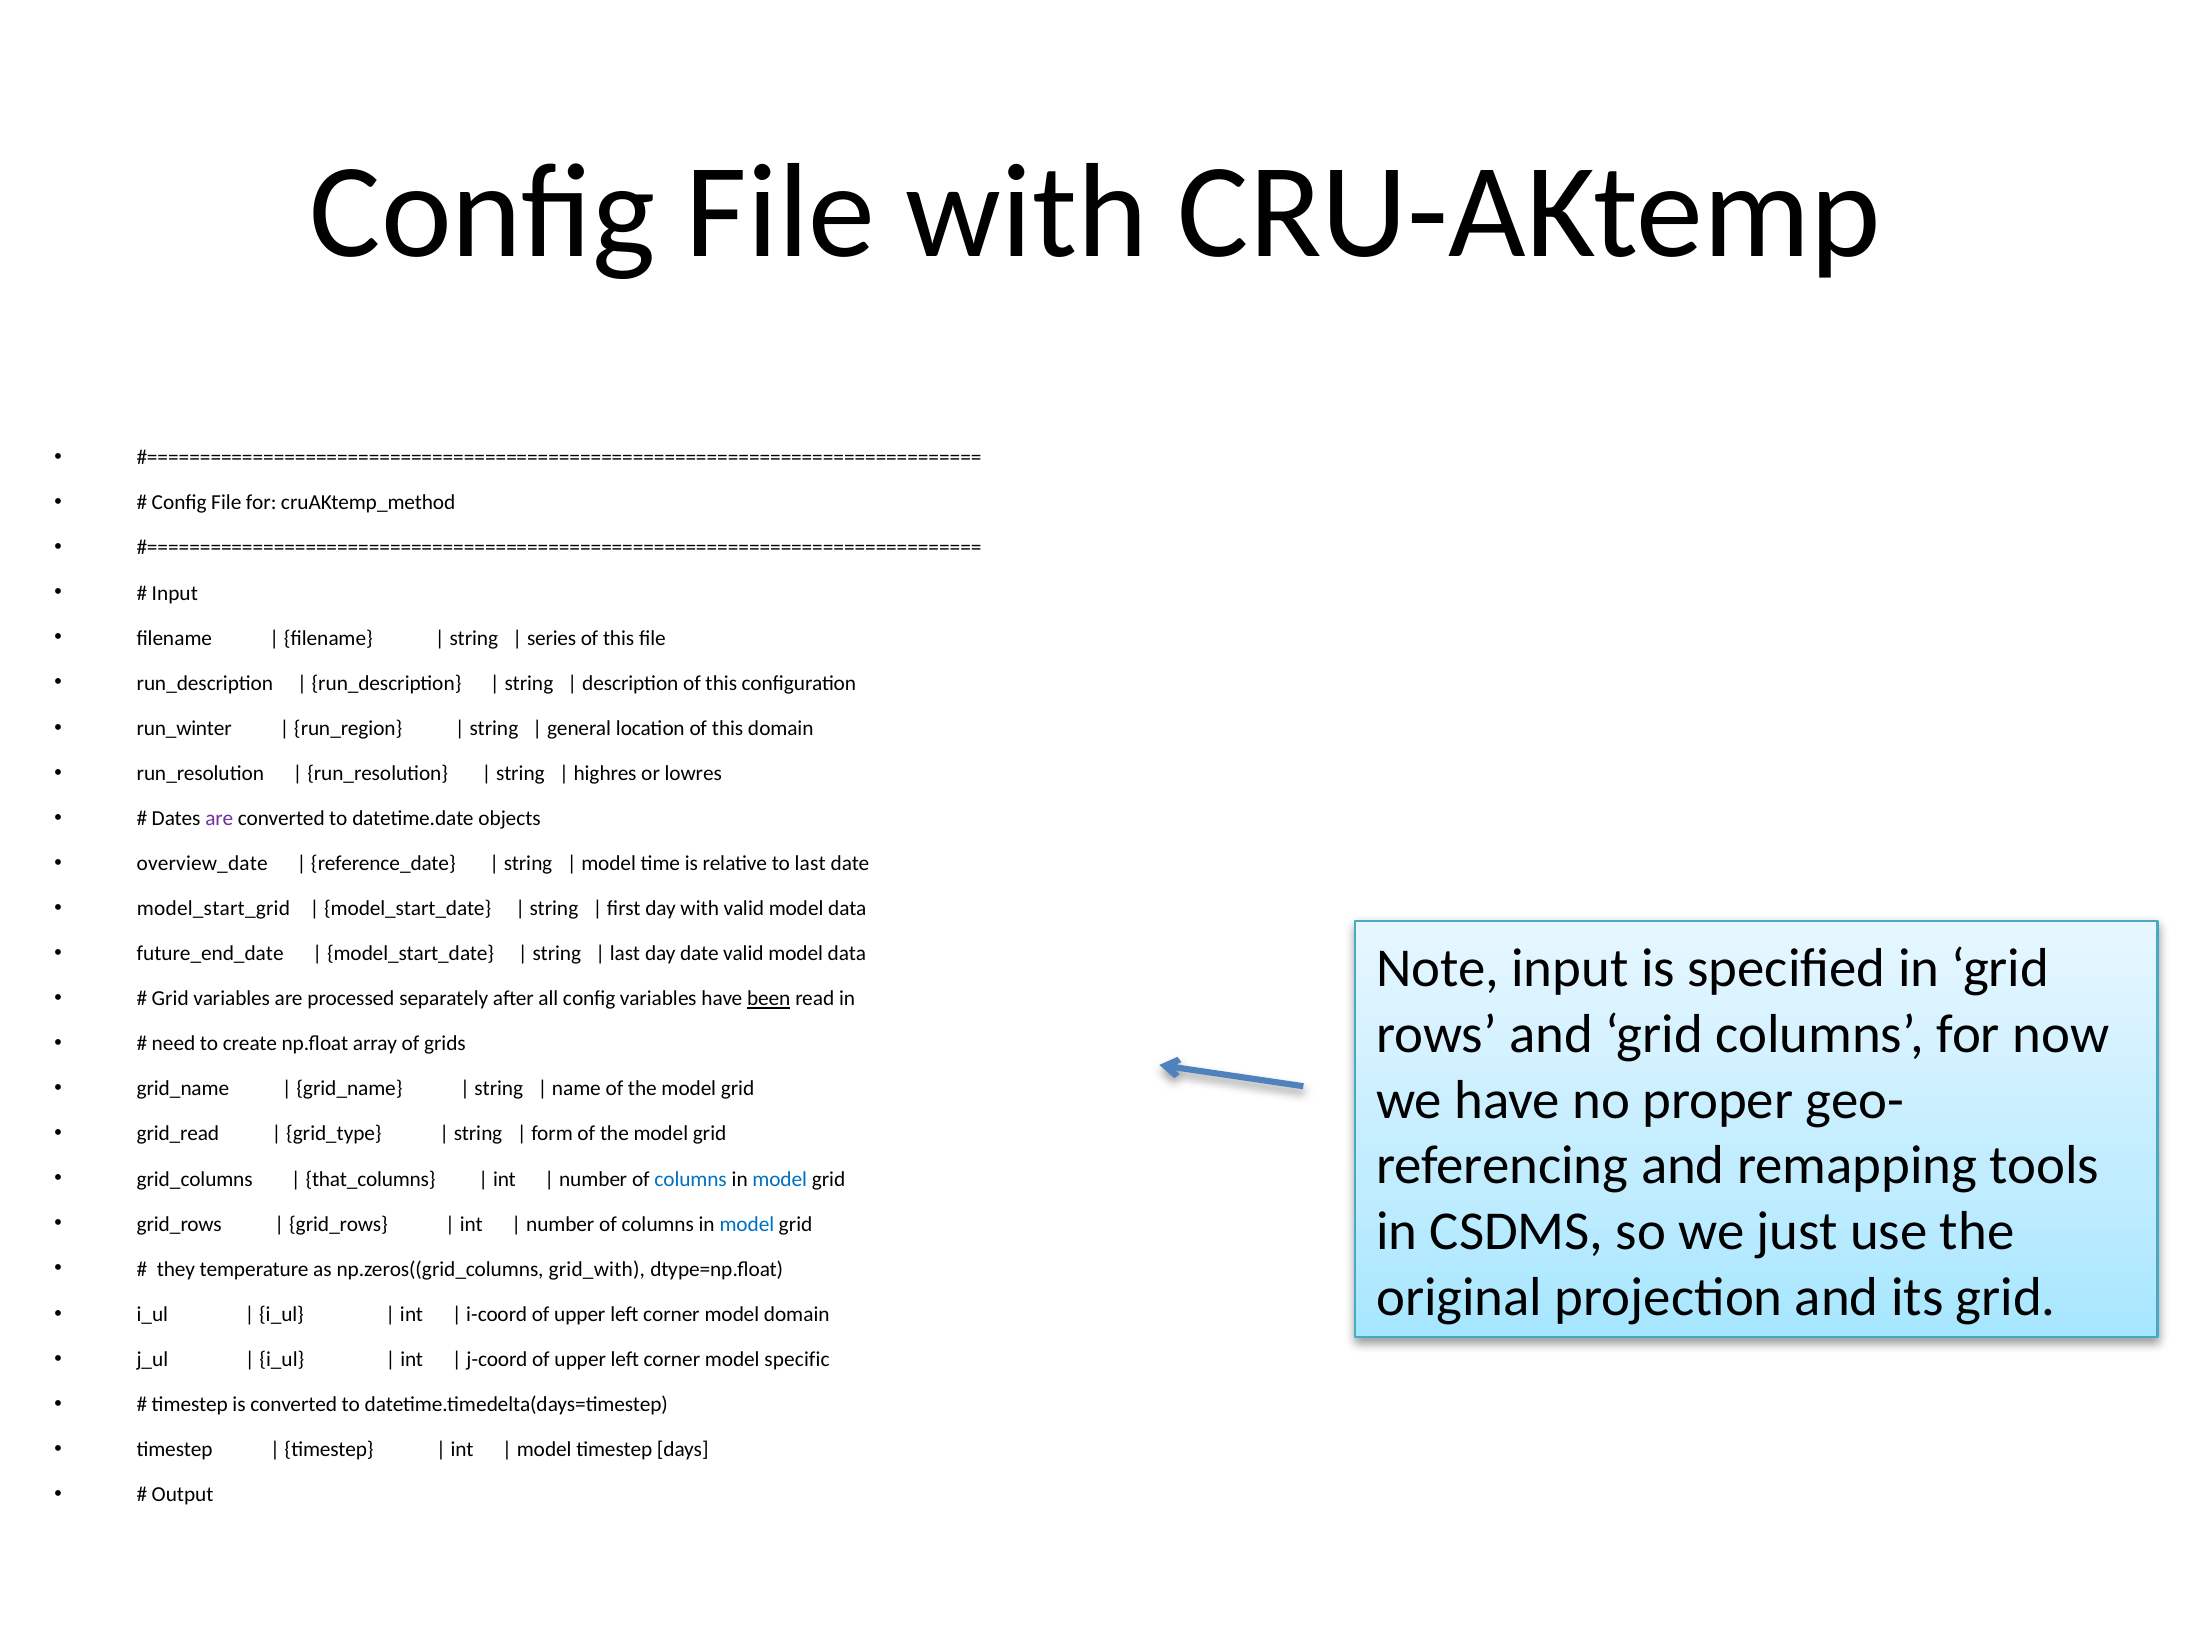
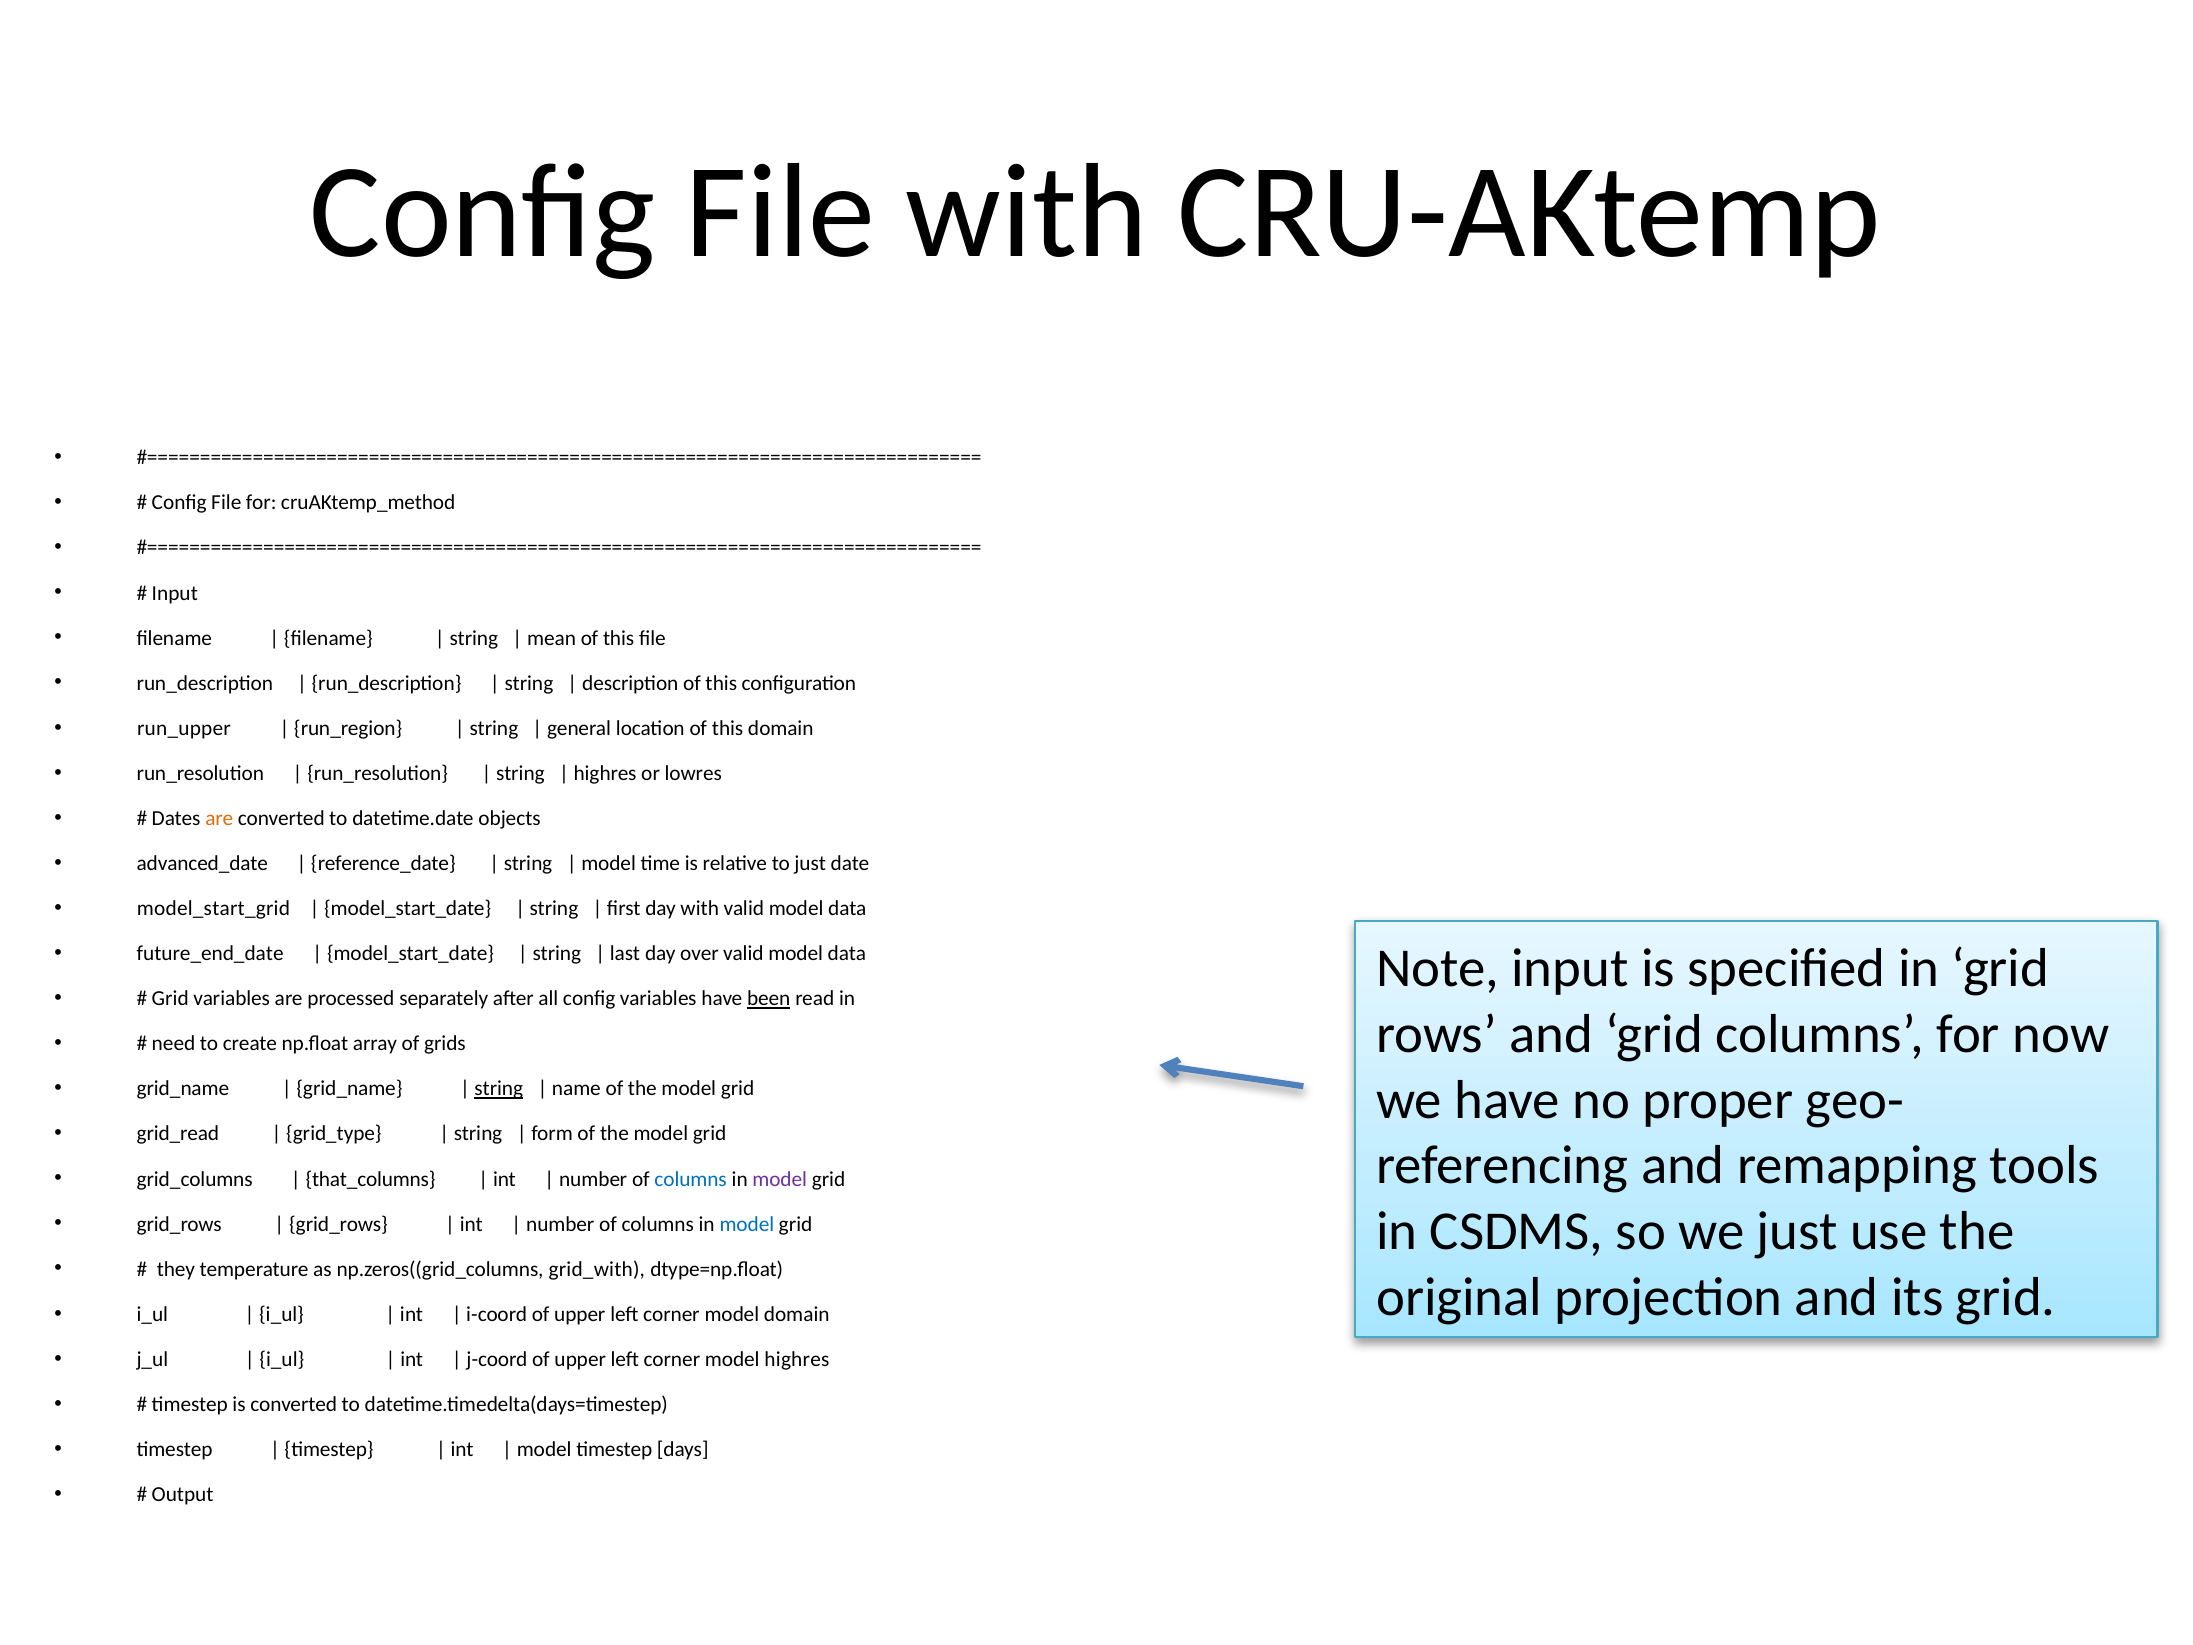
series: series -> mean (552, 638)
run_winter: run_winter -> run_upper (184, 728)
are colour: purple -> orange (219, 818)
overview_date: overview_date -> advanced_date (202, 863)
to last: last -> just (810, 863)
day date: date -> over (699, 953)
string underline: none -> present (499, 1089)
model colour: blue -> purple (780, 1179)
model specific: specific -> highres (797, 1359)
